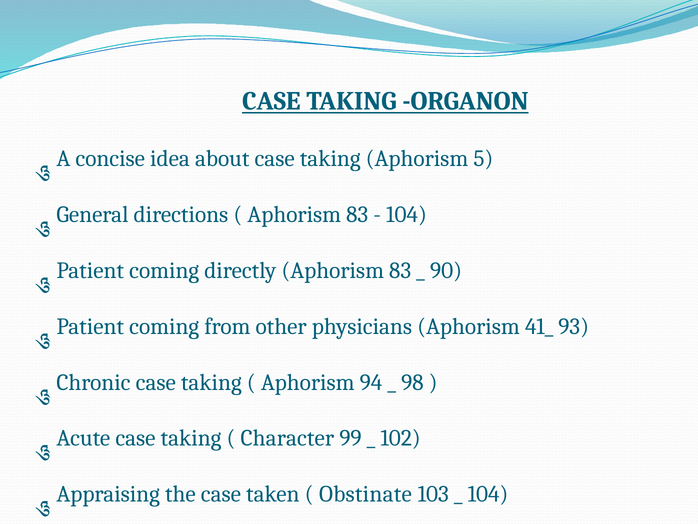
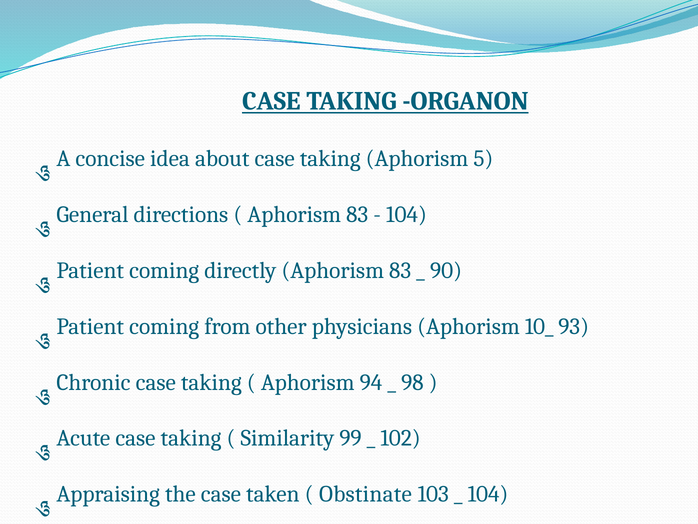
41_: 41_ -> 10_ (539, 326)
Character: Character -> Similarity (287, 438)
